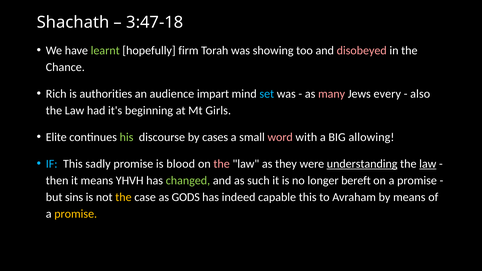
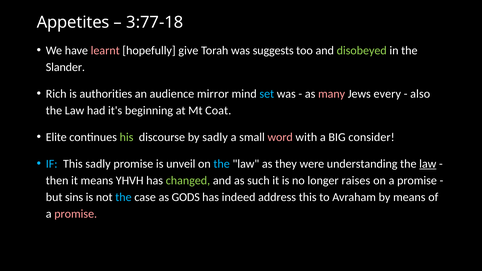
Shachath: Shachath -> Appetites (73, 22)
3:47-18: 3:47-18 -> 3:77-18 (155, 22)
learnt colour: light green -> pink (105, 51)
firm: firm -> give (188, 51)
showing: showing -> suggests (273, 51)
disobeyed colour: pink -> light green (362, 51)
Chance: Chance -> Slander (65, 67)
impart: impart -> mirror (213, 94)
Girls: Girls -> Coat (218, 111)
by cases: cases -> sadly (215, 137)
allowing: allowing -> consider (371, 137)
blood: blood -> unveil (181, 164)
the colour: pink -> light blue (222, 164)
understanding underline: present -> none (362, 164)
bereft: bereft -> raises (356, 181)
the colour: yellow -> light blue (123, 197)
capable: capable -> address (277, 197)
promise colour: yellow -> pink (76, 214)
